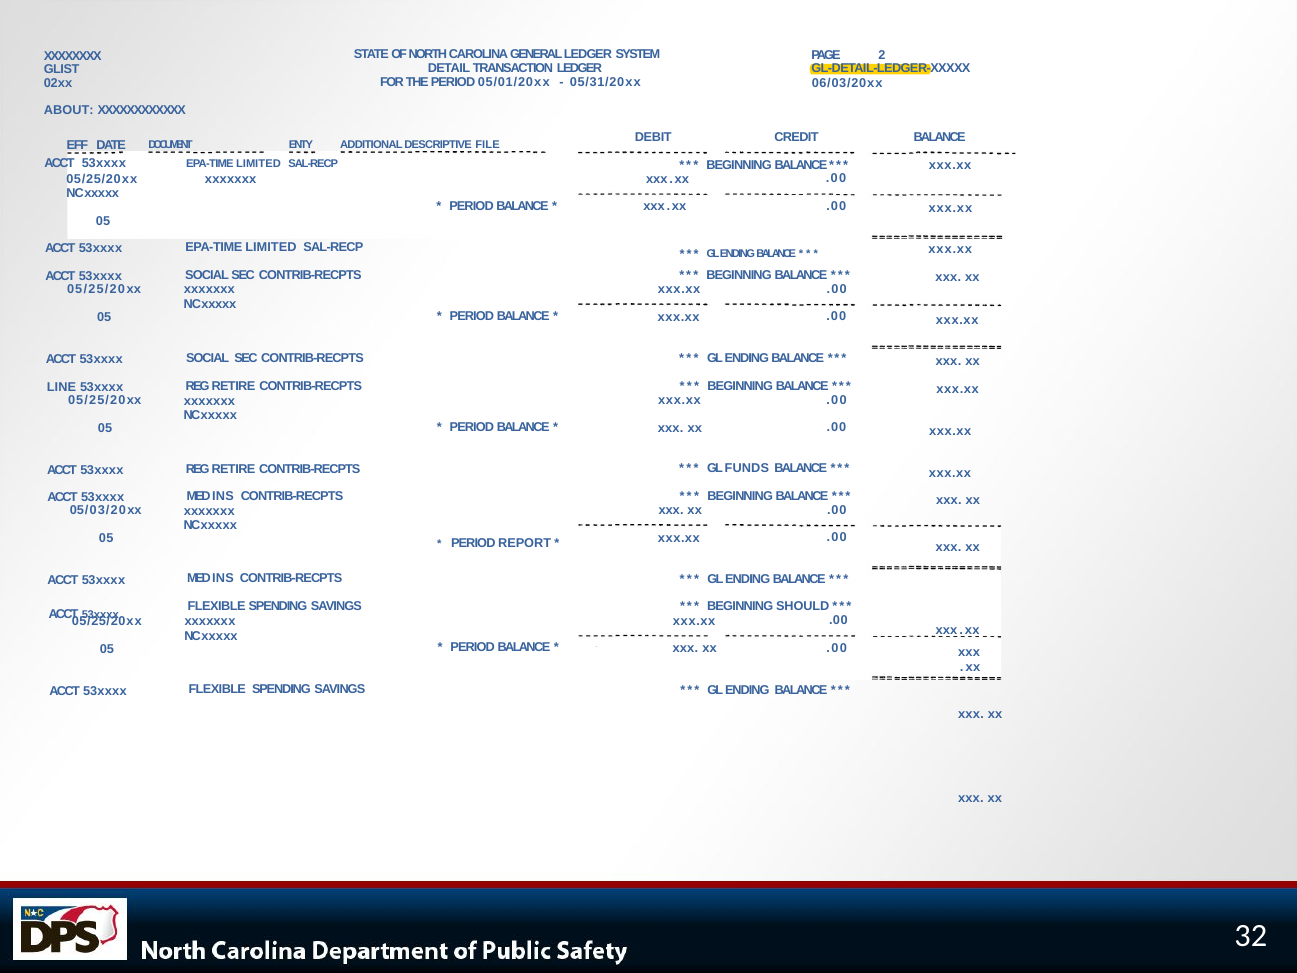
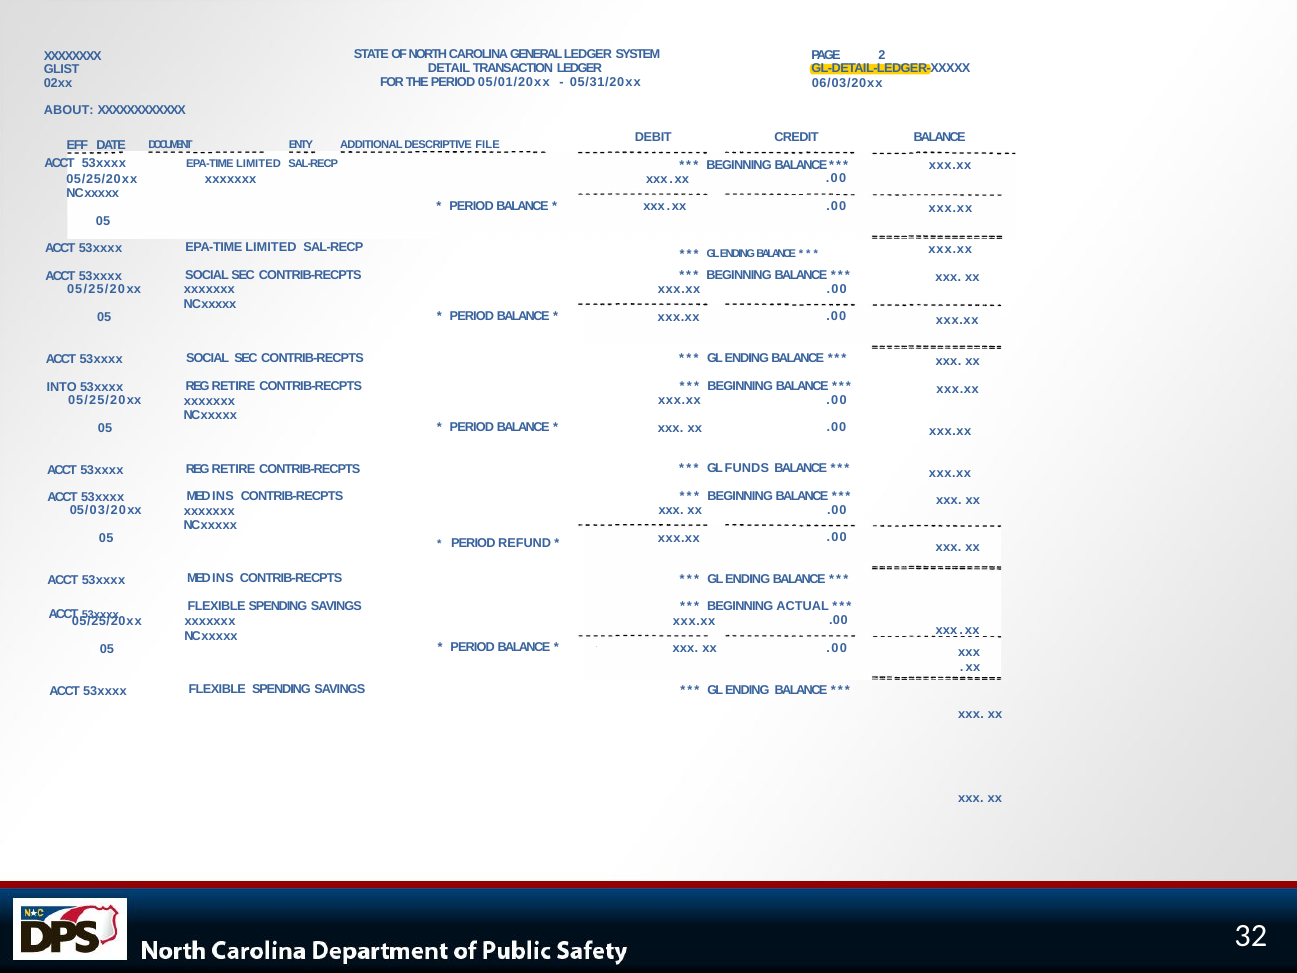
LINE: LINE -> INTO (62, 387)
REPORT: REPORT -> REFUND (525, 543)
SHOULD: SHOULD -> ACTUAL (803, 607)
